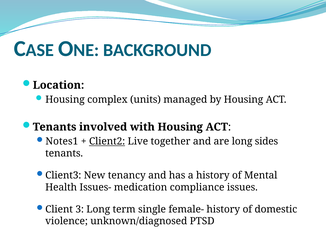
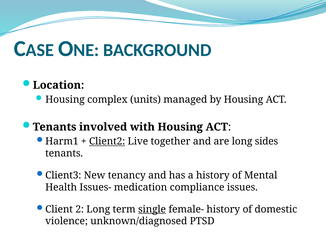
Notes1: Notes1 -> Harm1 (62, 141)
3: 3 -> 2 (80, 209)
single underline: none -> present (152, 209)
